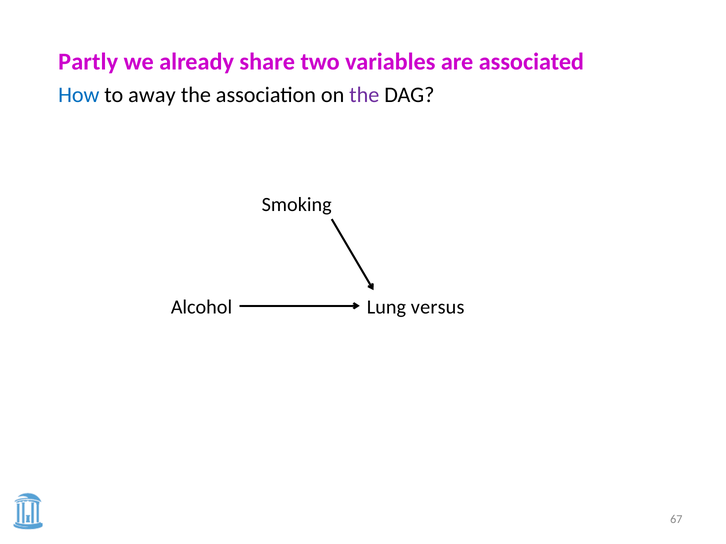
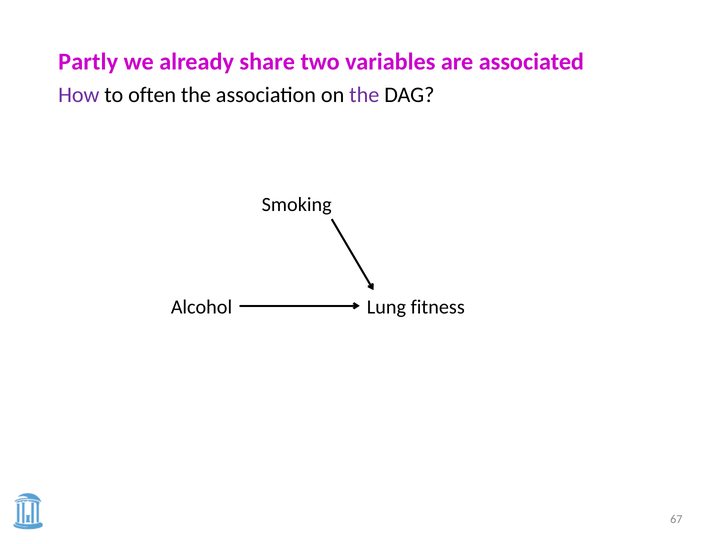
How colour: blue -> purple (79, 95)
away: away -> often (152, 95)
versus: versus -> fitness (438, 307)
